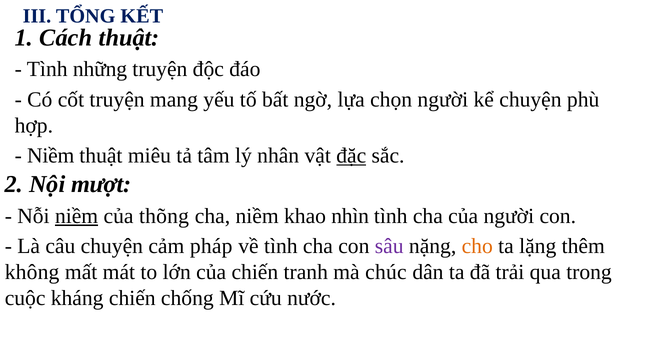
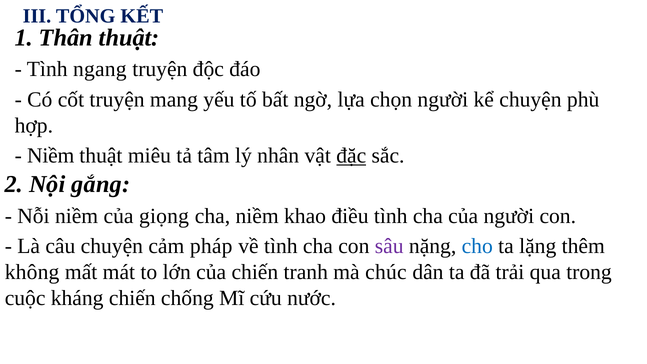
Cách: Cách -> Thân (66, 38)
những: những -> ngang (100, 69)
mượt: mượt -> gắng (101, 184)
niềm underline: present -> none (77, 216)
thõng: thõng -> giọng (164, 216)
nhìn: nhìn -> điều (350, 216)
cho colour: orange -> blue (477, 246)
